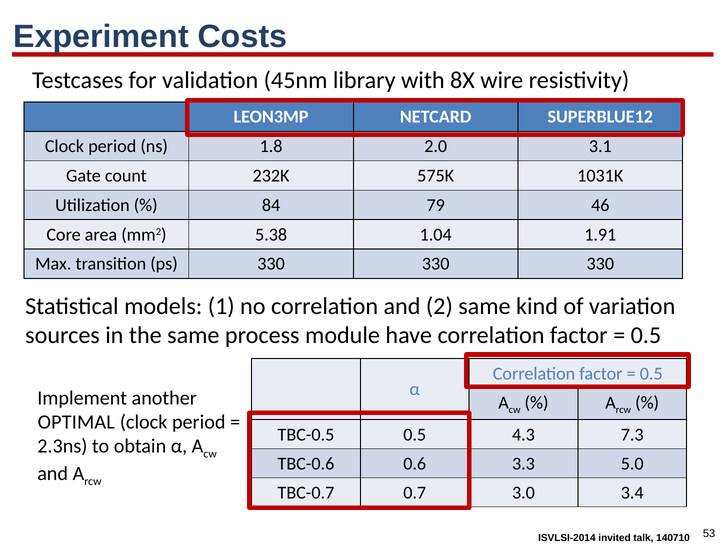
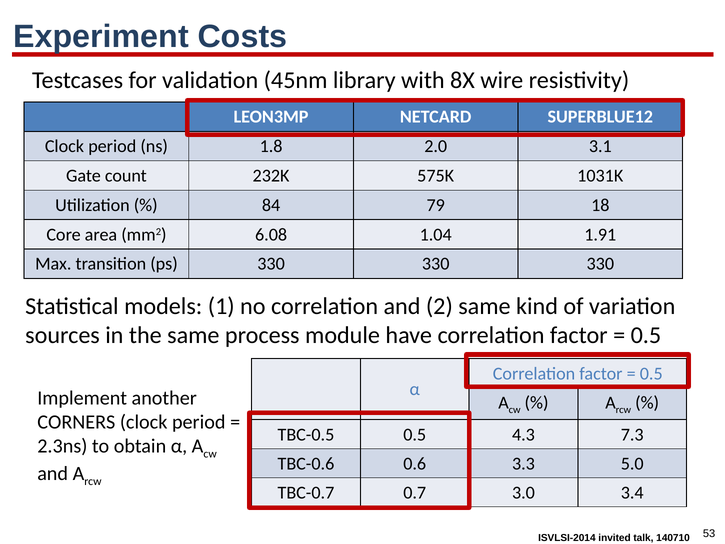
46: 46 -> 18 (600, 205)
5.38: 5.38 -> 6.08 (271, 234)
OPTIMAL: OPTIMAL -> CORNERS (76, 422)
